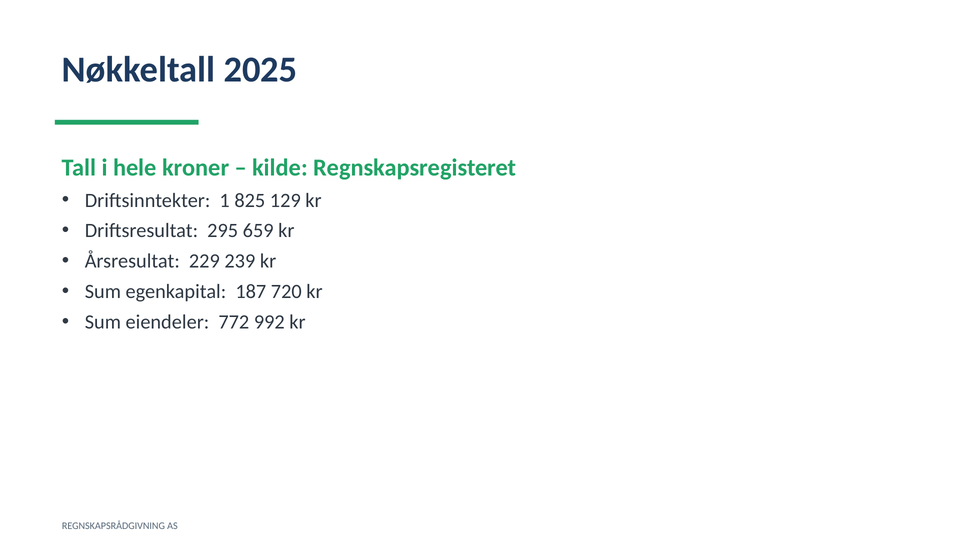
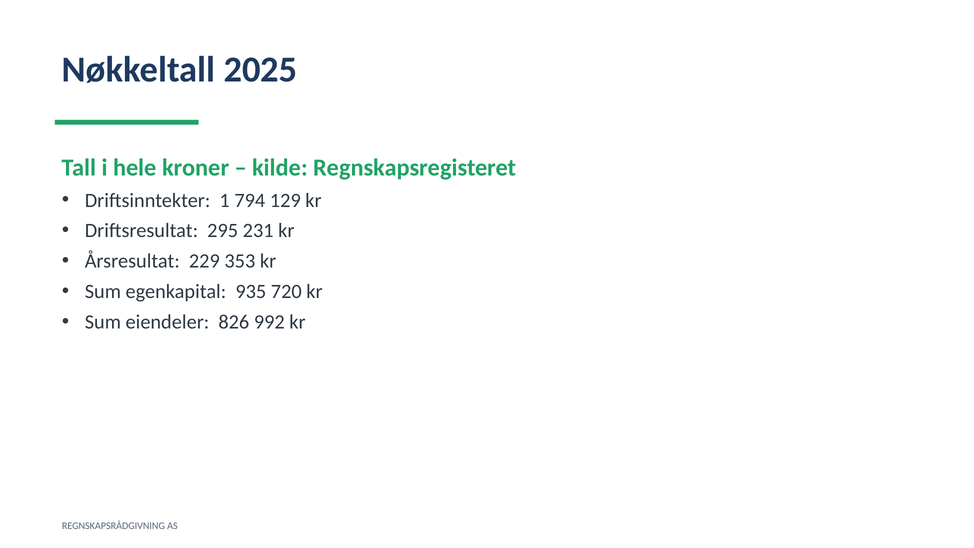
825: 825 -> 794 (250, 200)
659: 659 -> 231 (258, 231)
239: 239 -> 353 (240, 261)
187: 187 -> 935 (251, 292)
772: 772 -> 826 (234, 322)
